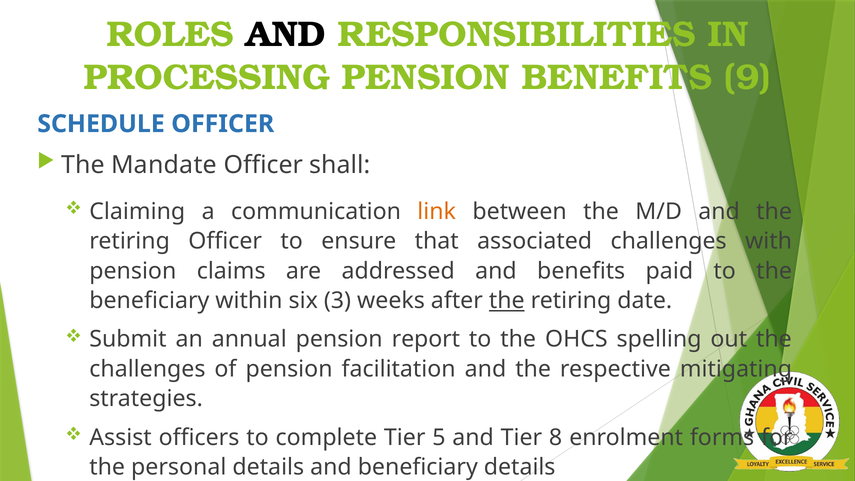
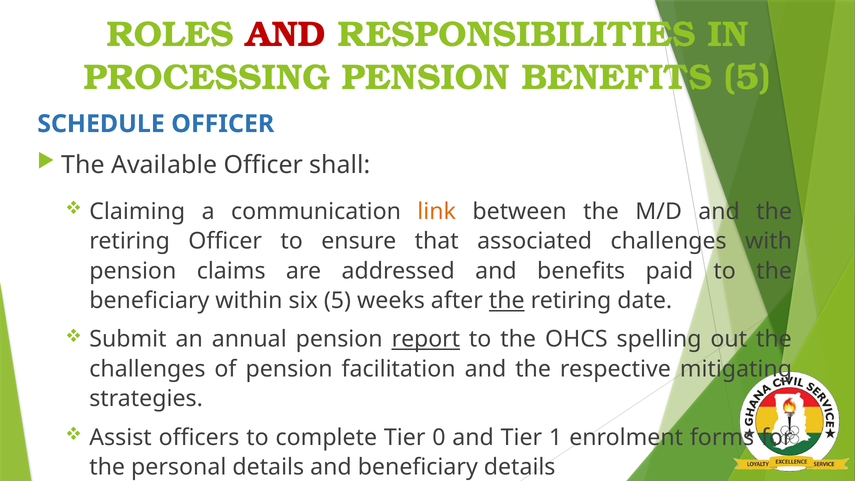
AND colour: black -> red (286, 34)
BENEFITS 9: 9 -> 5 (748, 77)
Mandate: Mandate -> Available (164, 165)
six 3: 3 -> 5 (337, 301)
report underline: none -> present (426, 339)
5: 5 -> 0 (439, 437)
8: 8 -> 1 (556, 437)
